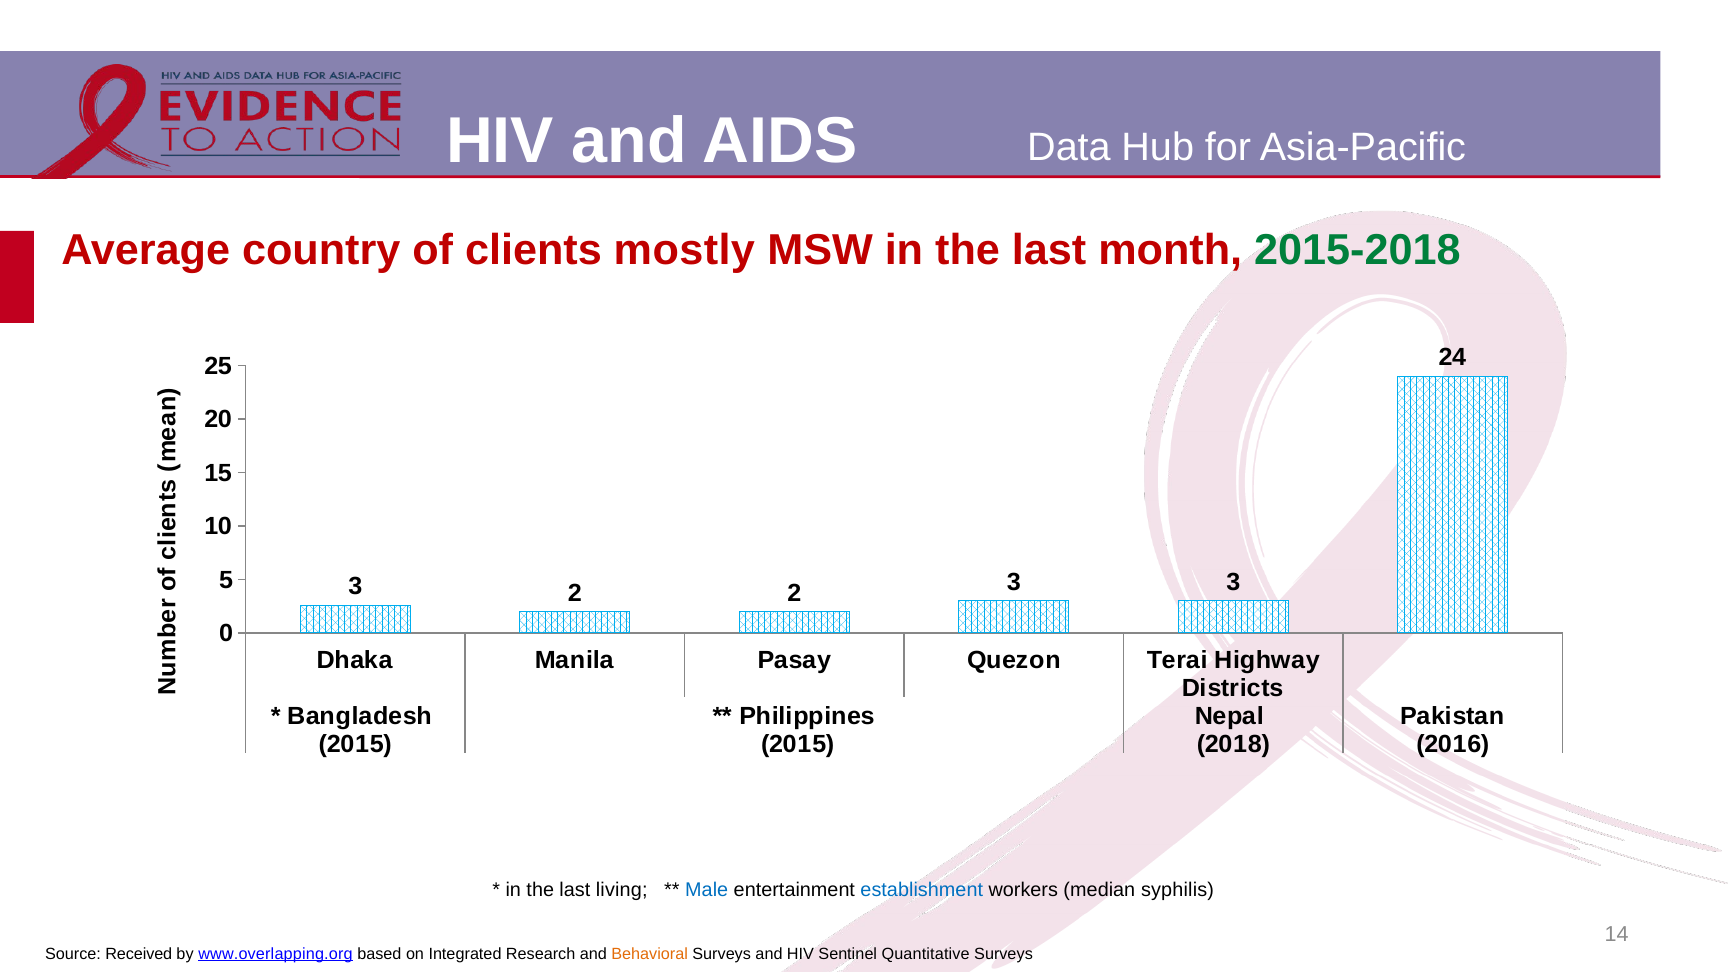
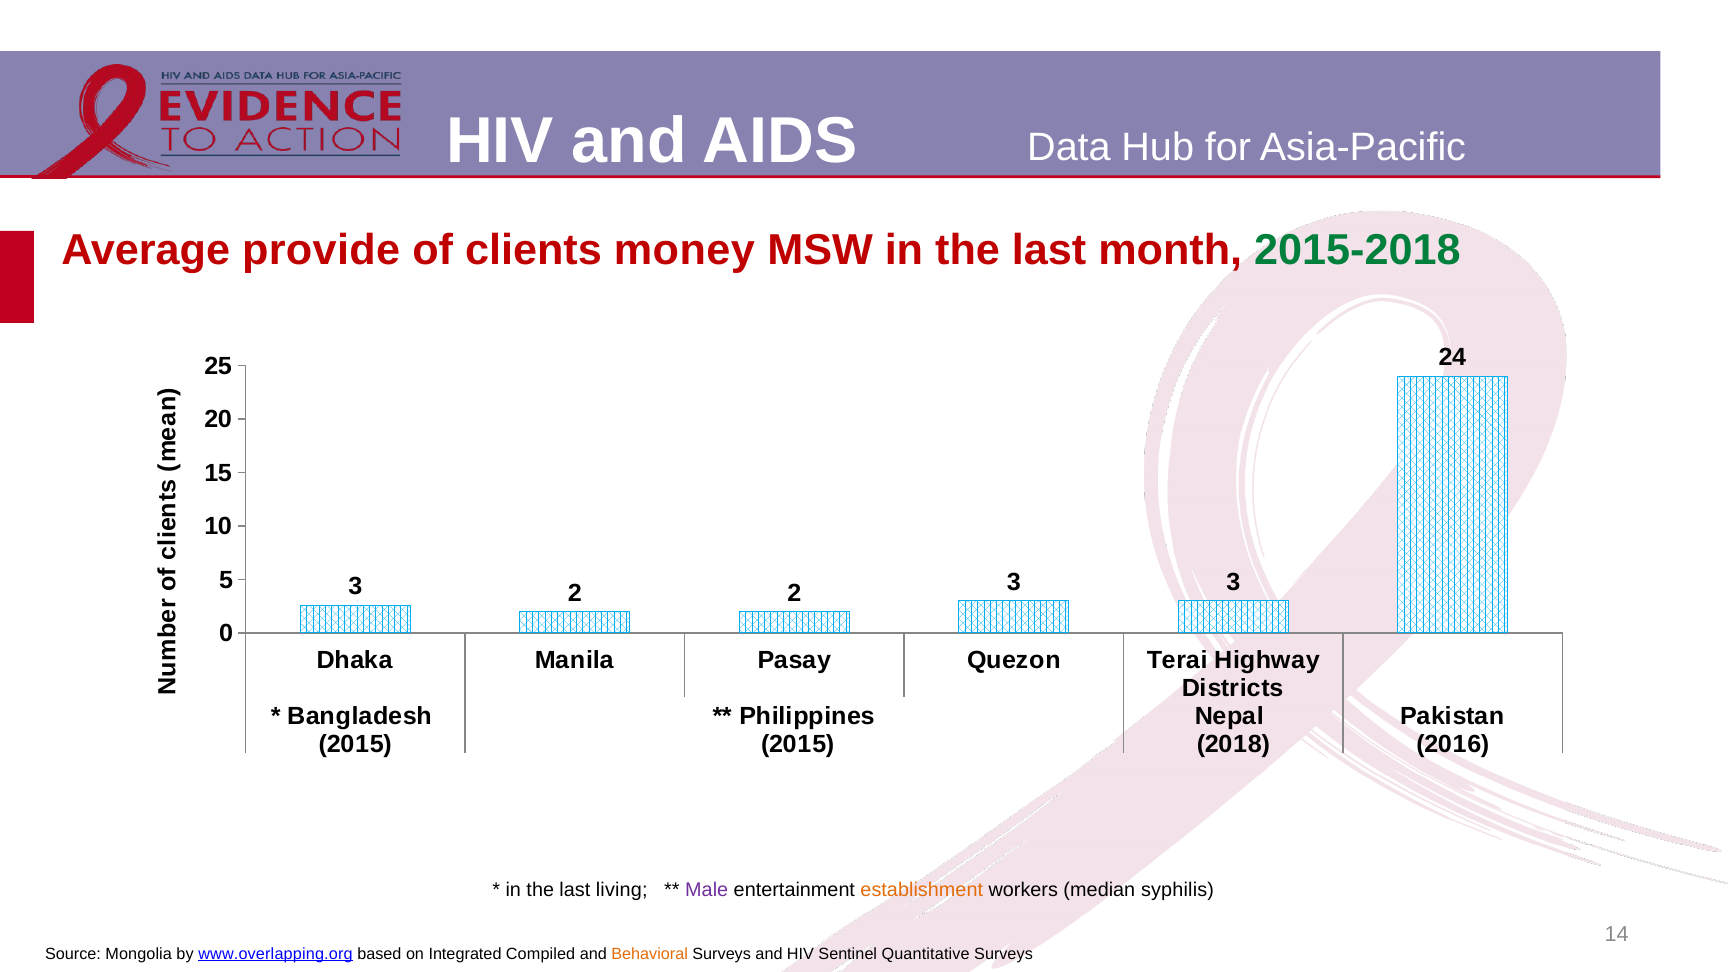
country: country -> provide (321, 250)
mostly: mostly -> money (684, 250)
Male colour: blue -> purple (707, 890)
establishment colour: blue -> orange (922, 890)
Received: Received -> Mongolia (139, 954)
Research: Research -> Compiled (541, 954)
